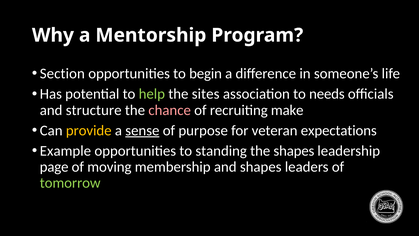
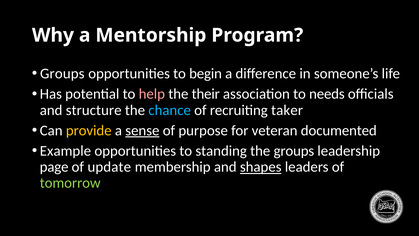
Section: Section -> Groups (62, 74)
help colour: light green -> pink (152, 94)
sites: sites -> their (206, 94)
chance colour: pink -> light blue (170, 110)
make: make -> taker (287, 110)
expectations: expectations -> documented (339, 130)
the shapes: shapes -> groups (294, 151)
moving: moving -> update (109, 167)
shapes underline: none -> present (261, 167)
